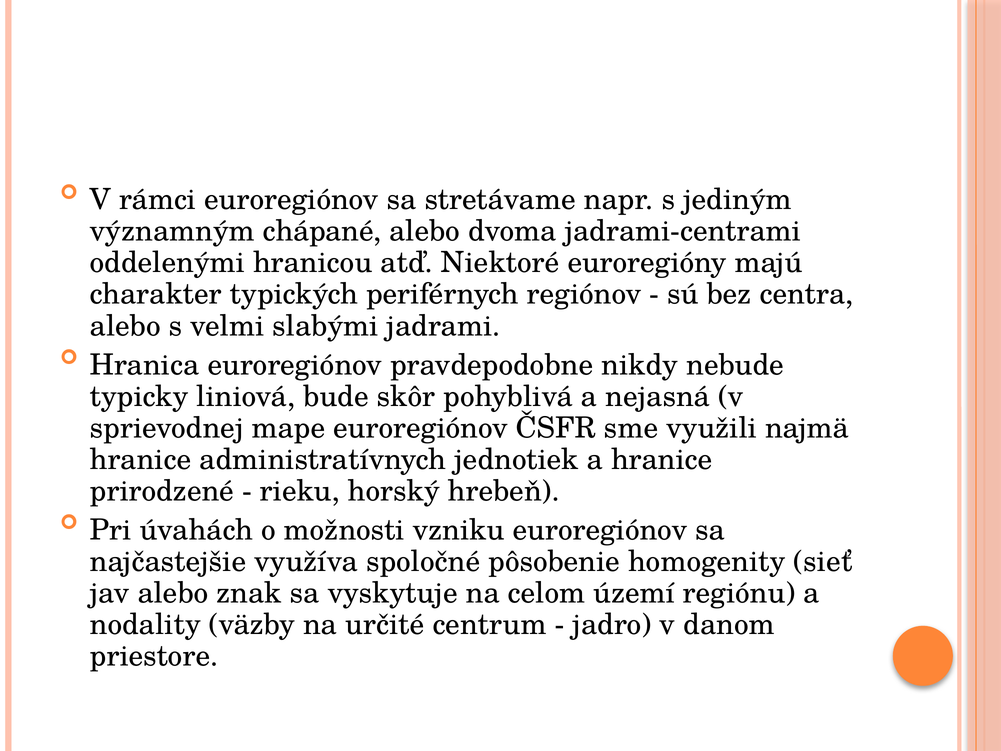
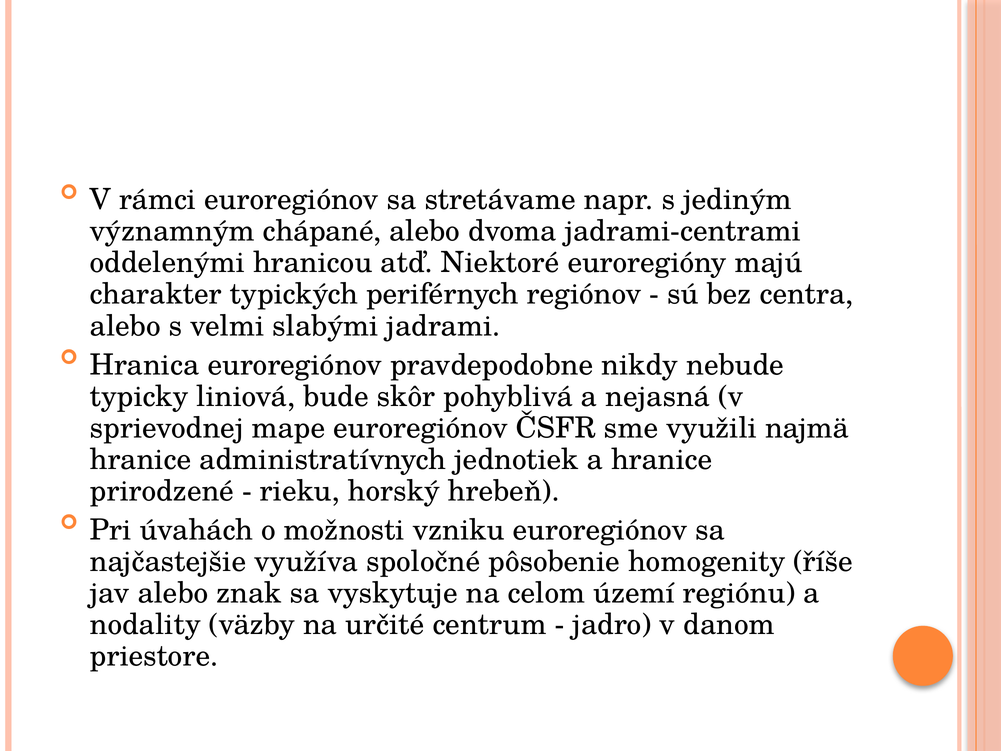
sieť: sieť -> říše (823, 561)
